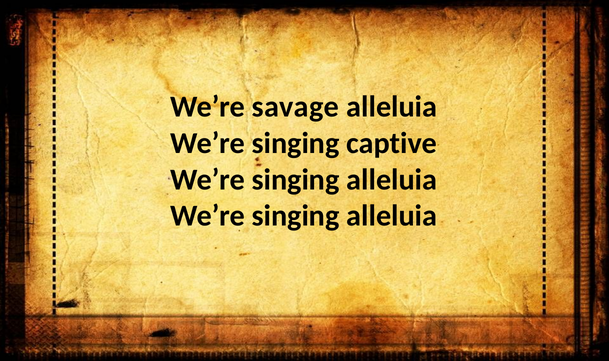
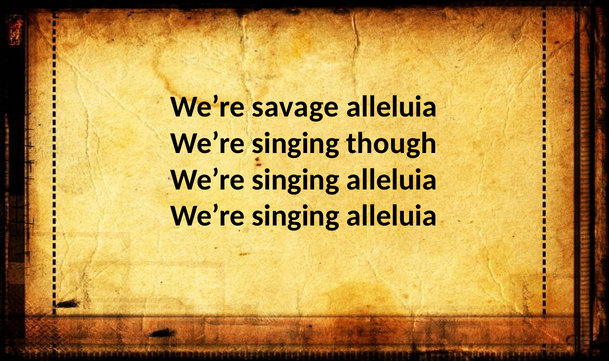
captive: captive -> though (392, 143)
